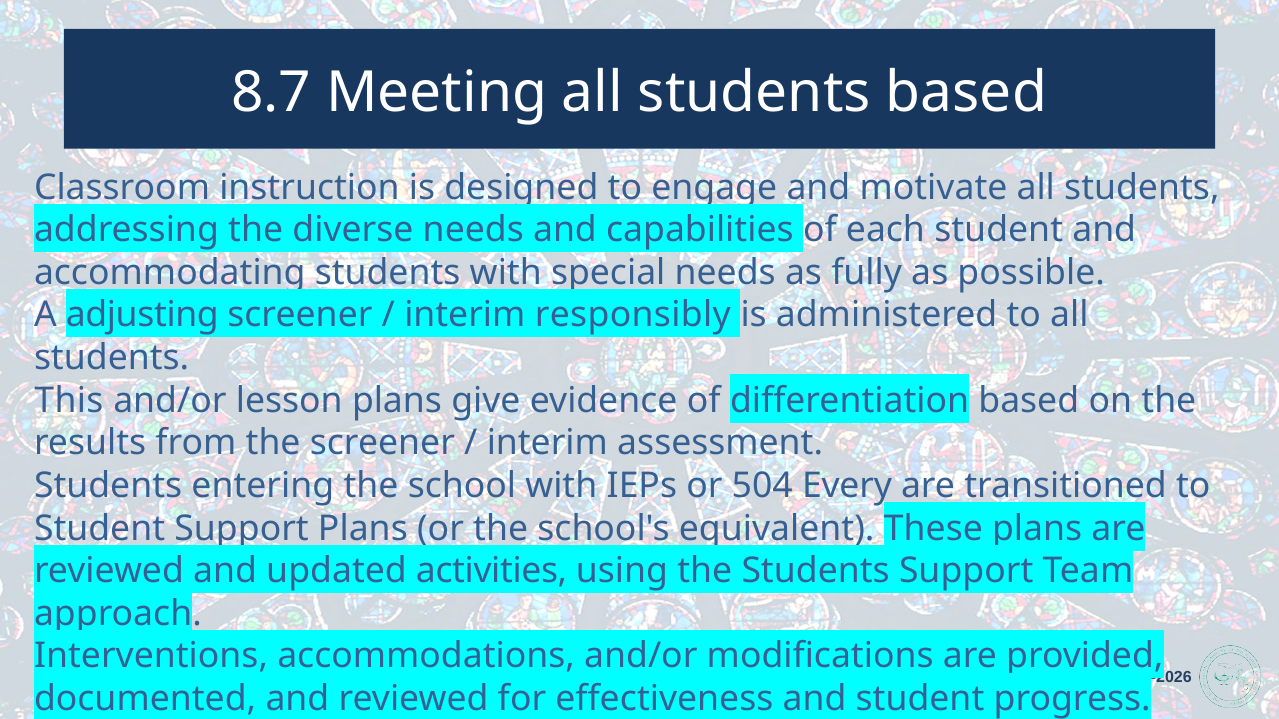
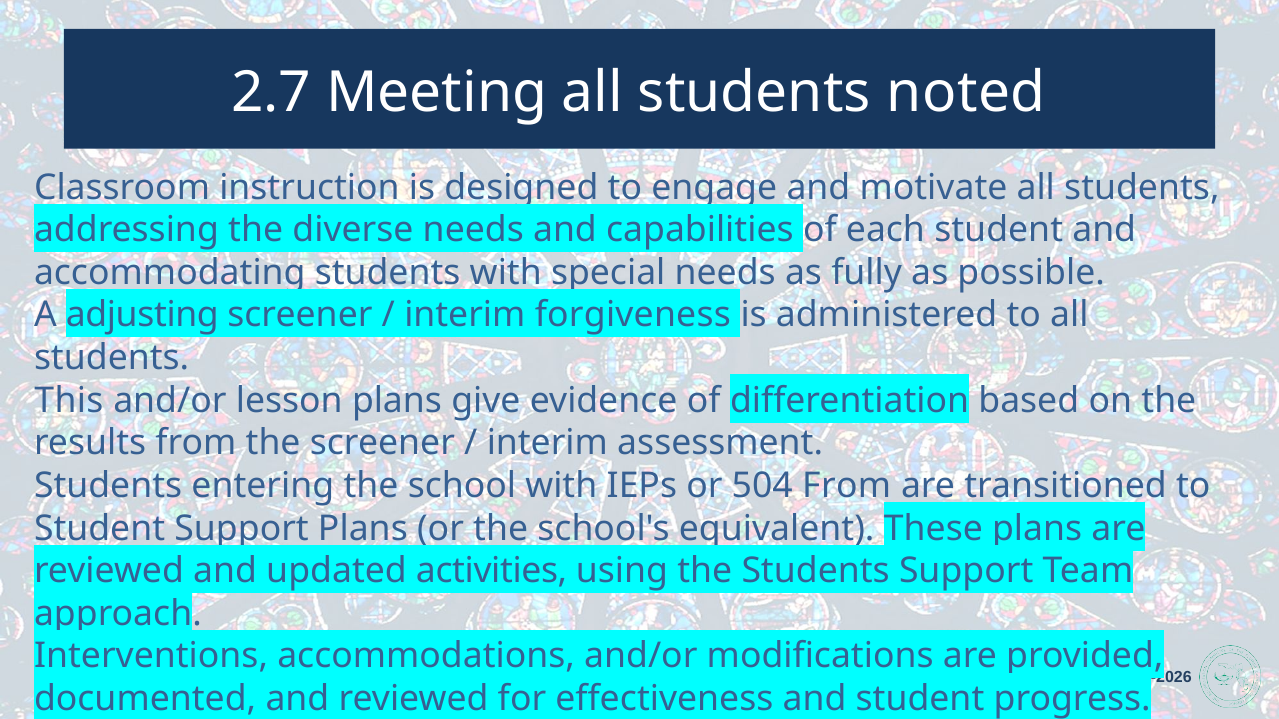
8.7: 8.7 -> 2.7 (271, 93)
students based: based -> noted (966, 93)
responsibly: responsibly -> forgiveness (633, 315)
504 Every: Every -> From (847, 486)
